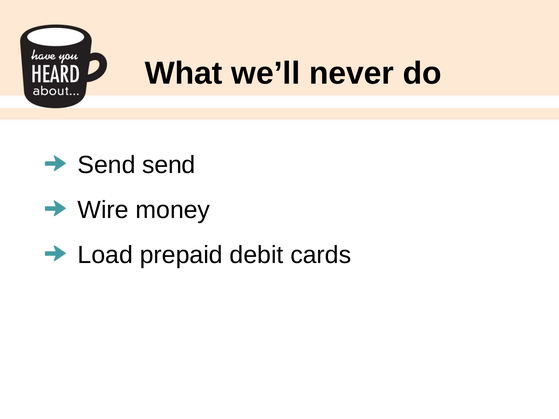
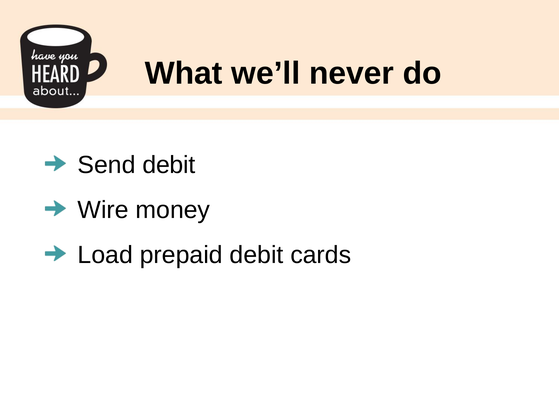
Send send: send -> debit (169, 165)
